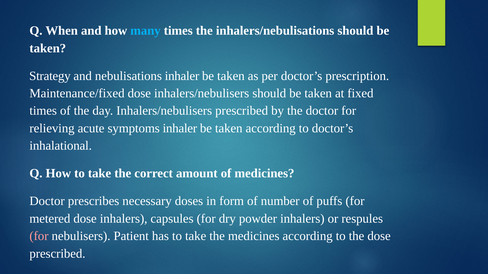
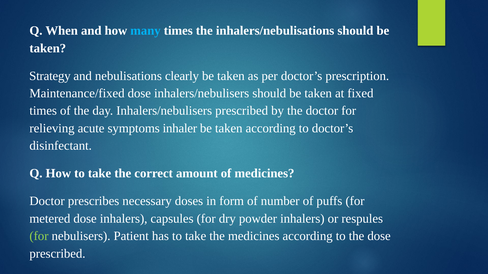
nebulisations inhaler: inhaler -> clearly (182, 76)
inhalational: inhalational -> disinfectant (61, 146)
for colour: pink -> light green (39, 236)
